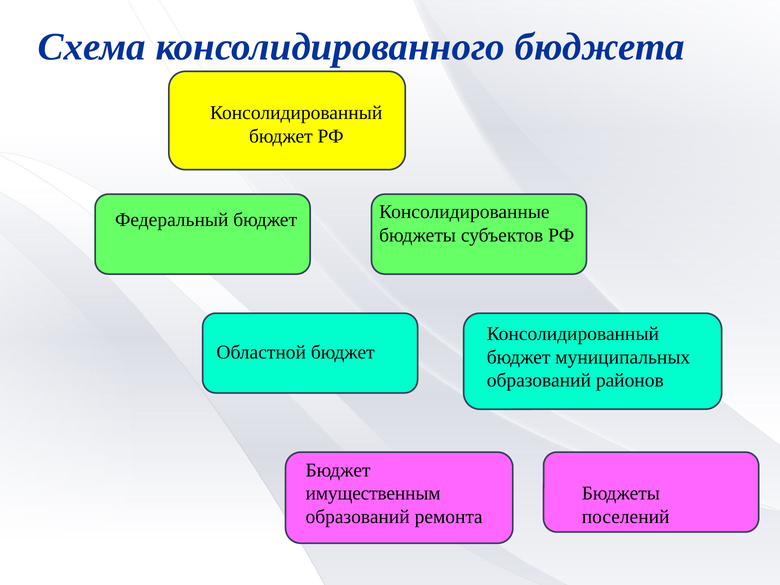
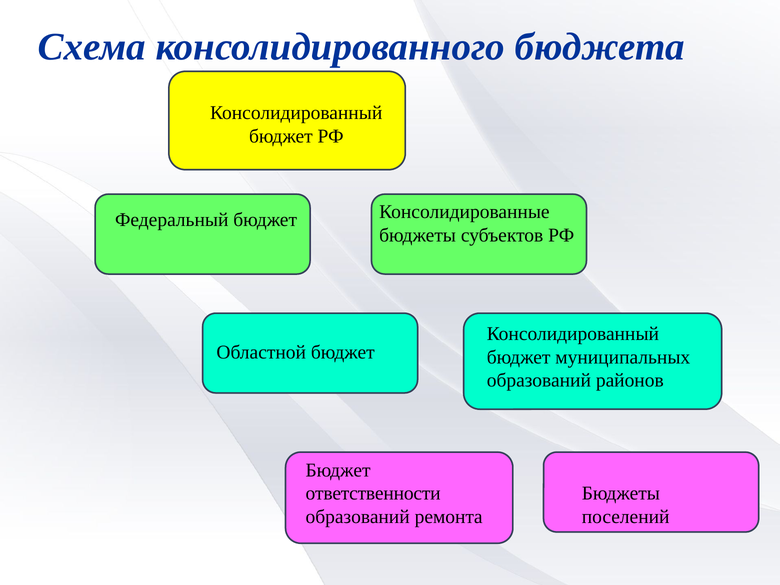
имущественным: имущественным -> ответственности (373, 494)
